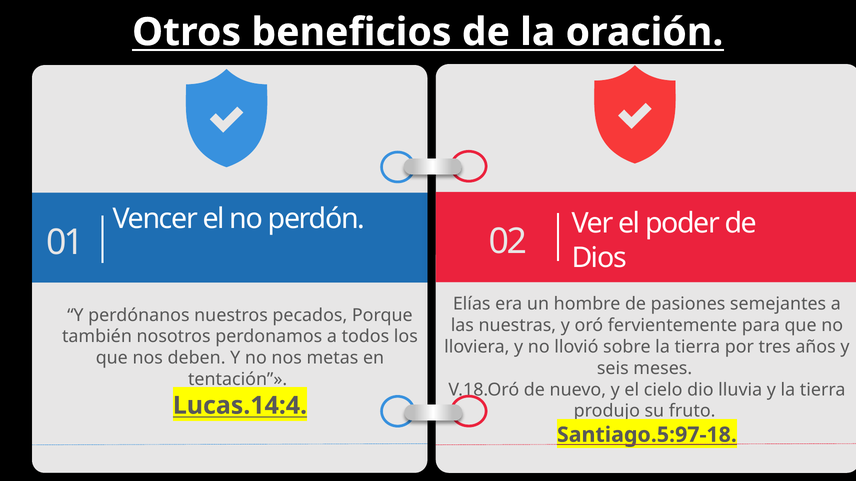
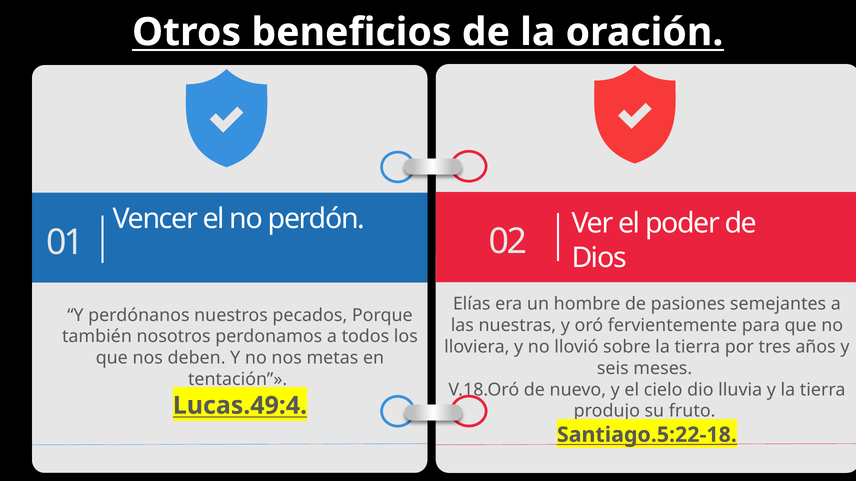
Lucas.14:4: Lucas.14:4 -> Lucas.49:4 (240, 406)
Santiago.5:97-18: Santiago.5:97-18 -> Santiago.5:22-18 (647, 435)
